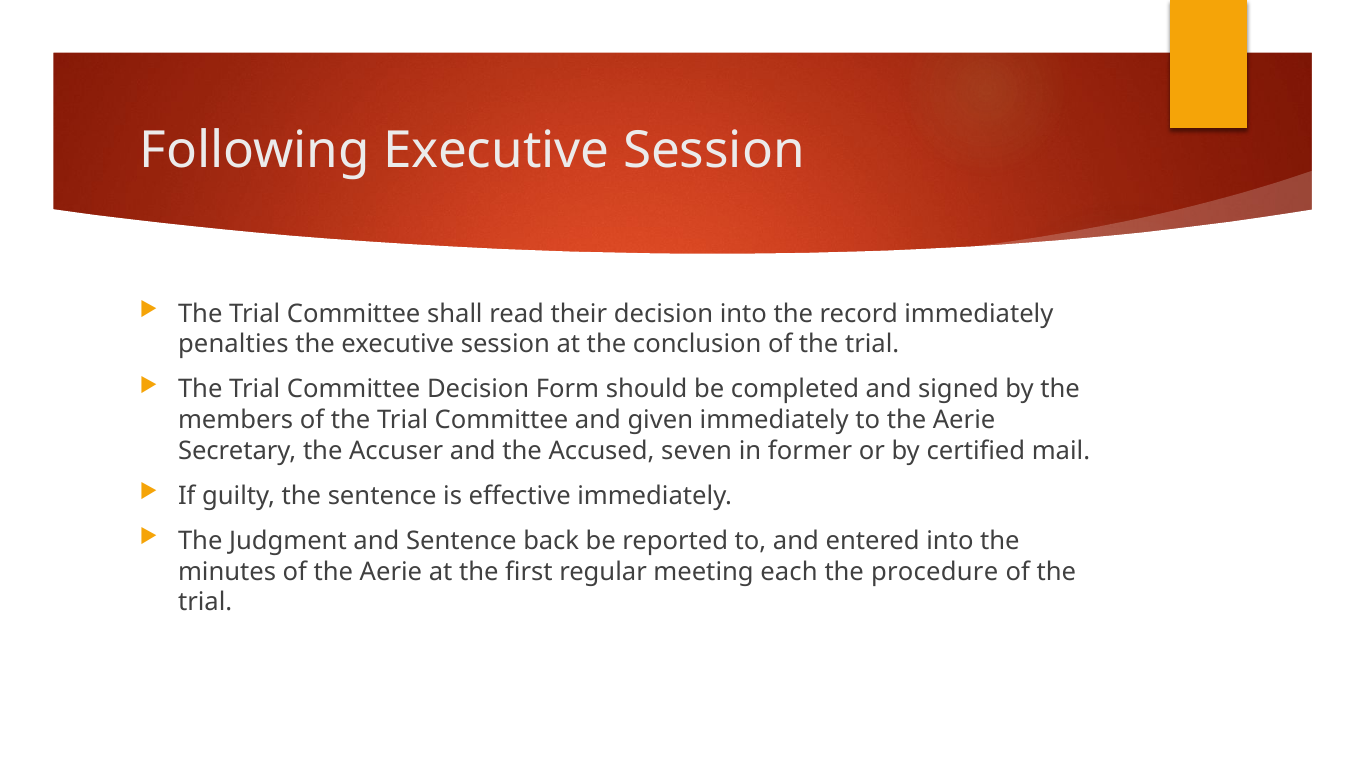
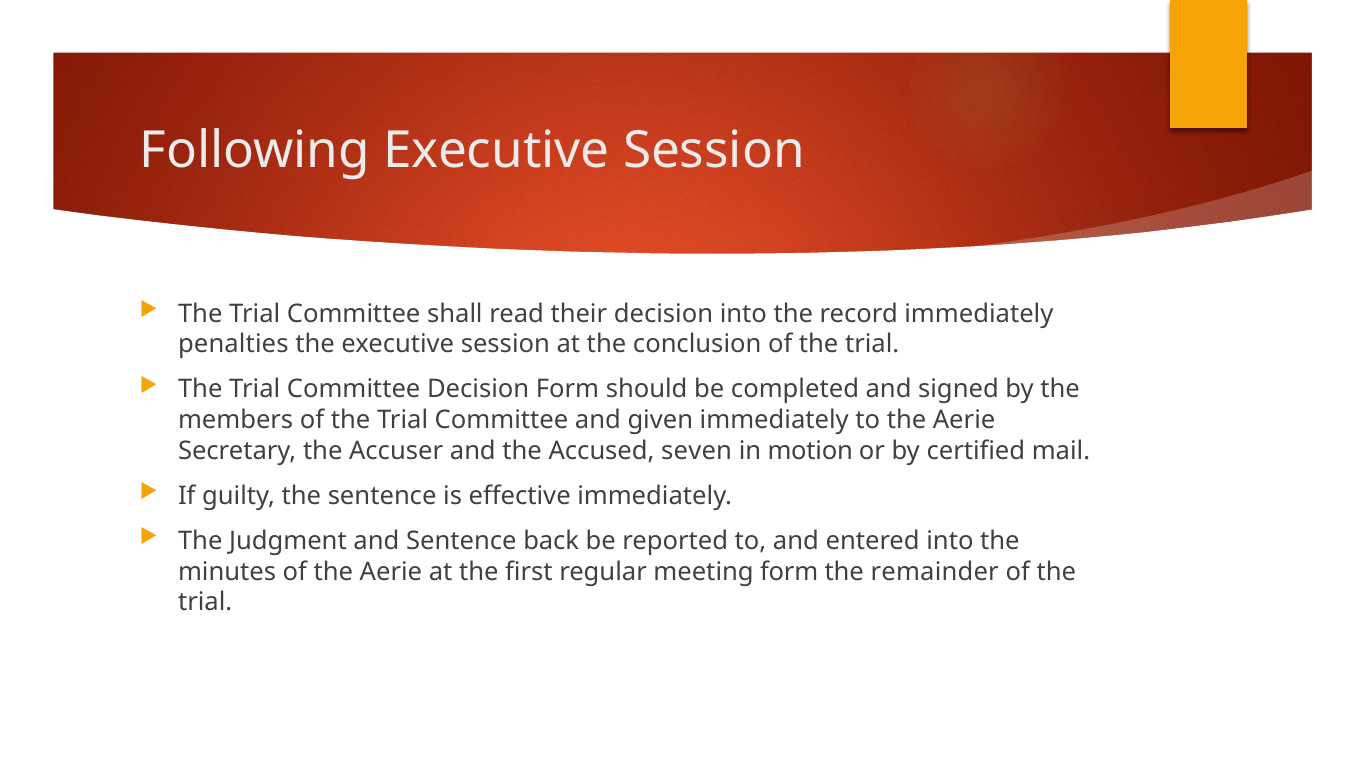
former: former -> motion (810, 451)
meeting each: each -> form (789, 572)
procedure: procedure -> remainder (935, 572)
